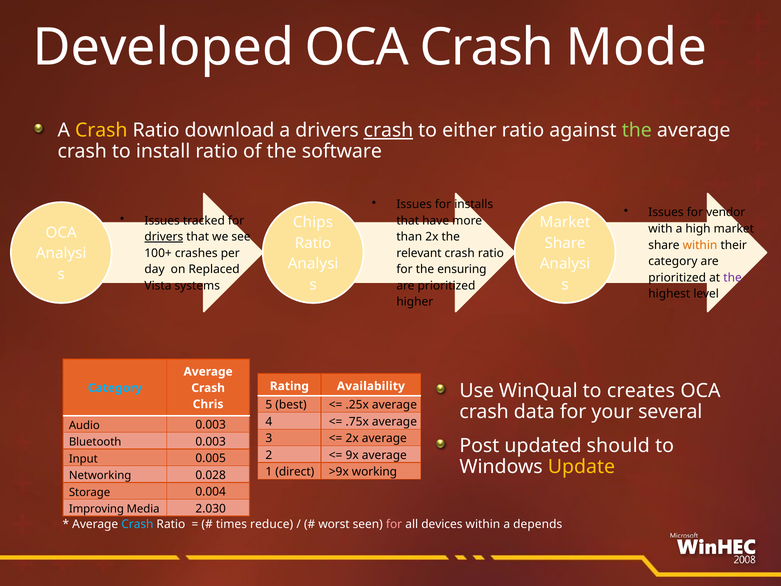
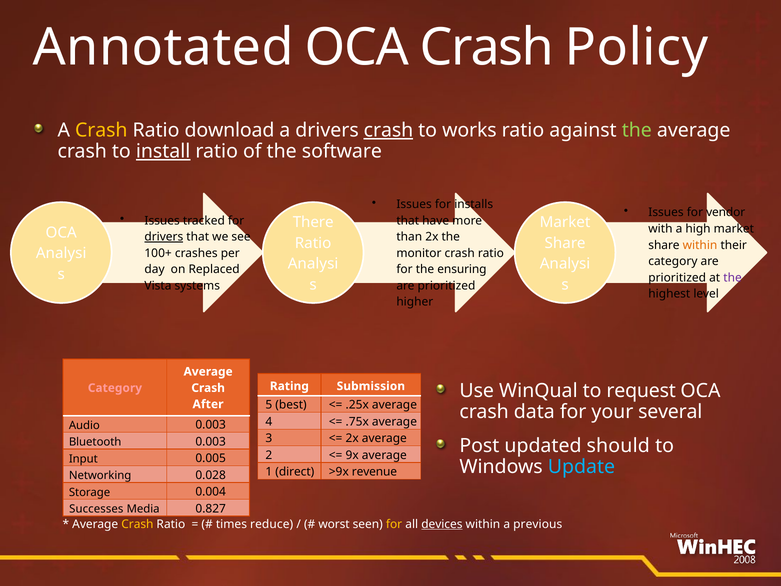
Developed: Developed -> Annotated (163, 47)
Mode: Mode -> Policy (636, 47)
either: either -> works (469, 130)
install underline: none -> present (163, 151)
Chips: Chips -> There (313, 222)
relevant: relevant -> monitor (419, 253)
Availability: Availability -> Submission (371, 386)
creates: creates -> request (641, 391)
Category colour: light blue -> pink (115, 388)
Chris: Chris -> After (208, 404)
Update colour: yellow -> light blue (581, 467)
working: working -> revenue (374, 472)
Improving: Improving -> Successes (96, 509)
2.030: 2.030 -> 0.827 (211, 508)
Crash colour: light blue -> yellow (137, 524)
for colour: pink -> yellow (394, 524)
devices underline: none -> present (442, 524)
depends: depends -> previous (538, 524)
